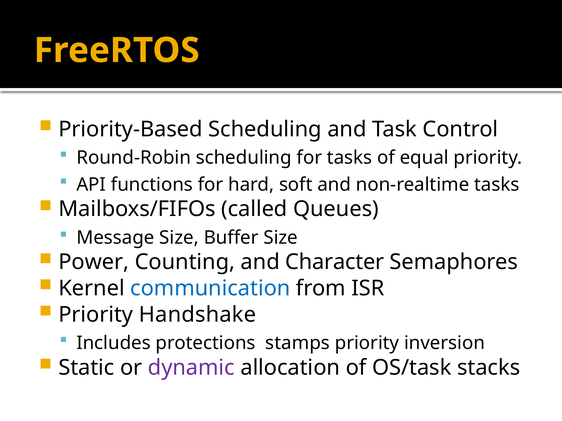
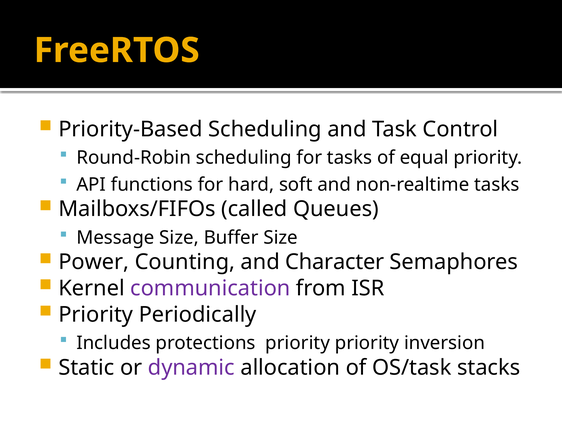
communication colour: blue -> purple (210, 289)
Handshake: Handshake -> Periodically (198, 315)
protections stamps: stamps -> priority (298, 343)
